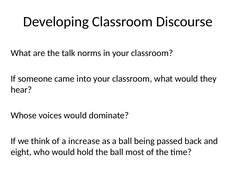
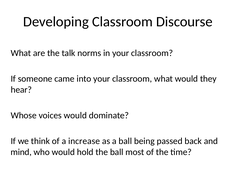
eight: eight -> mind (21, 152)
